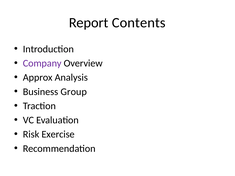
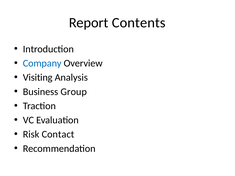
Company colour: purple -> blue (42, 63)
Approx: Approx -> Visiting (38, 78)
Exercise: Exercise -> Contact (58, 135)
